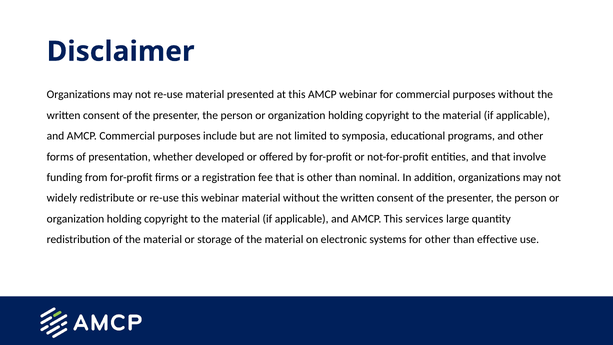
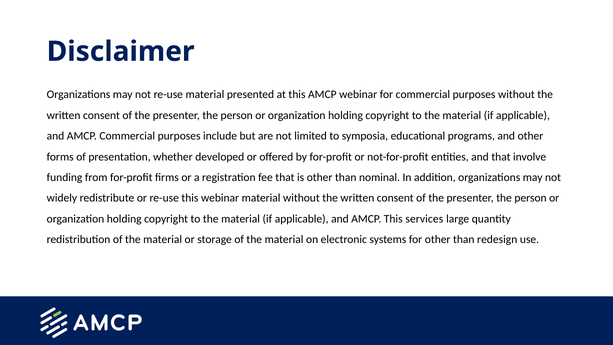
effective: effective -> redesign (497, 239)
